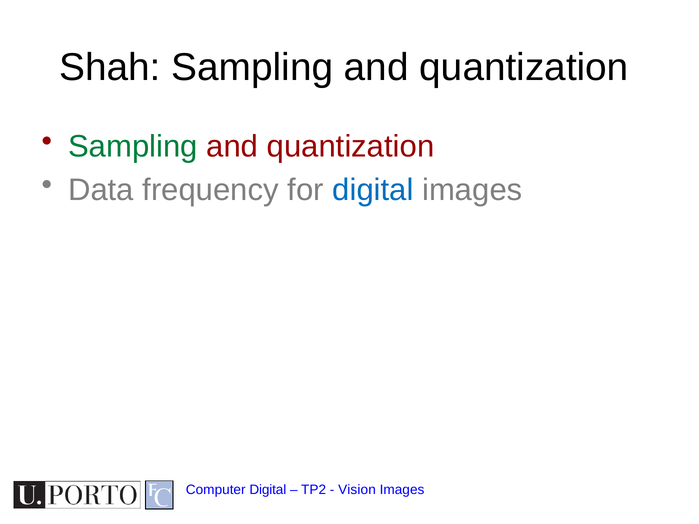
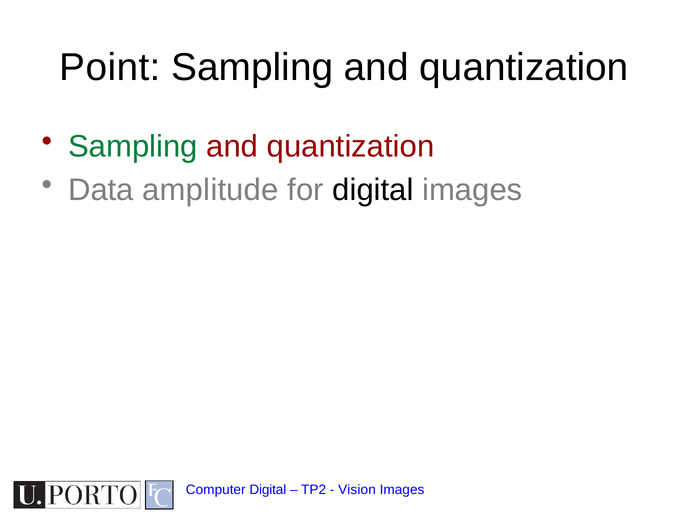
Shah: Shah -> Point (110, 67)
frequency: frequency -> amplitude (211, 190)
digital colour: blue -> black (373, 190)
